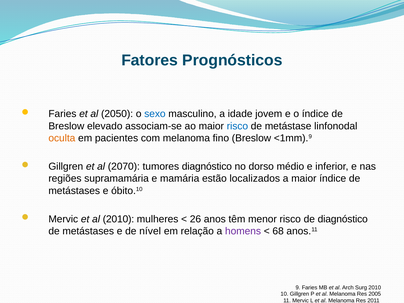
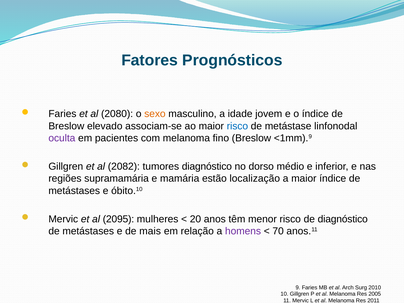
2050: 2050 -> 2080 (117, 114)
sexo colour: blue -> orange (155, 114)
oculta colour: orange -> purple (62, 138)
2070: 2070 -> 2082 (124, 166)
localizados: localizados -> localização (255, 179)
al 2010: 2010 -> 2095 (118, 219)
26: 26 -> 20 (195, 219)
nível: nível -> mais (150, 231)
68: 68 -> 70 (278, 231)
